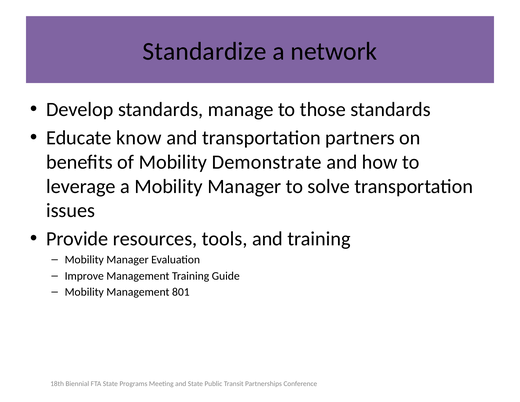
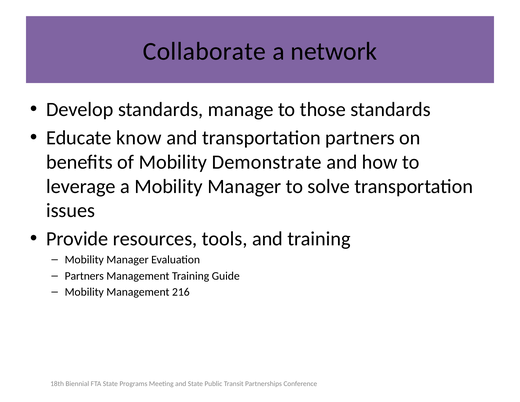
Standardize: Standardize -> Collaborate (204, 51)
Improve: Improve -> Partners (84, 276)
801: 801 -> 216 (181, 292)
